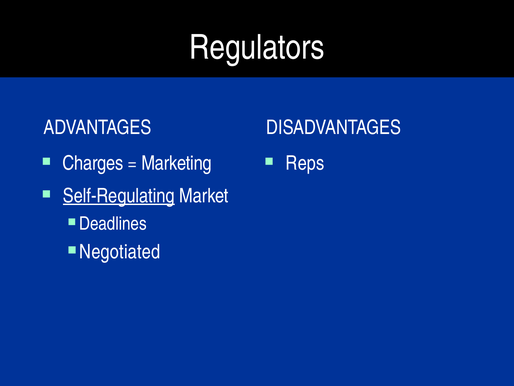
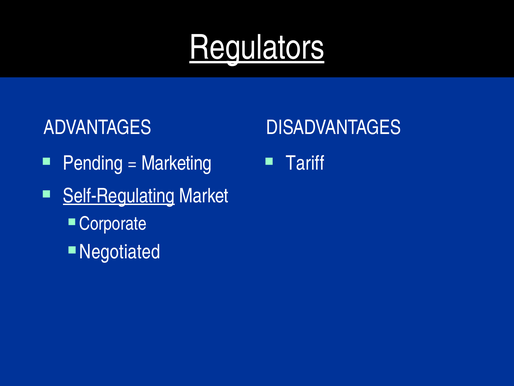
Regulators underline: none -> present (257, 47)
Charges: Charges -> Pending (93, 163)
Reps: Reps -> Tariff (305, 163)
Deadlines: Deadlines -> Corporate (113, 223)
